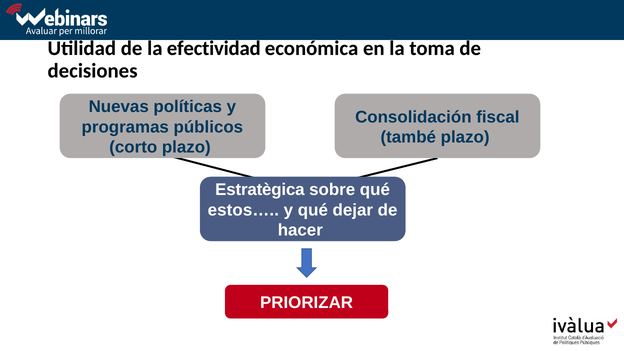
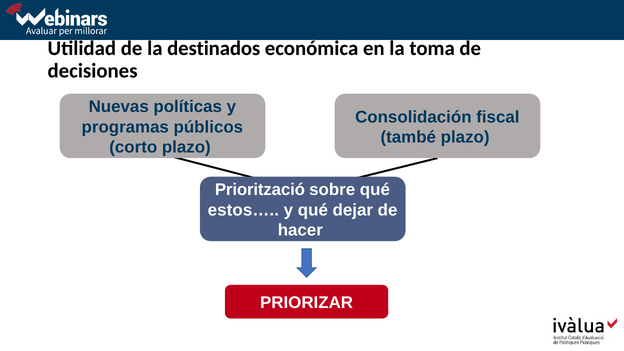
efectividad: efectividad -> destinados (214, 48)
Estratègica: Estratègica -> Priorització (260, 190)
